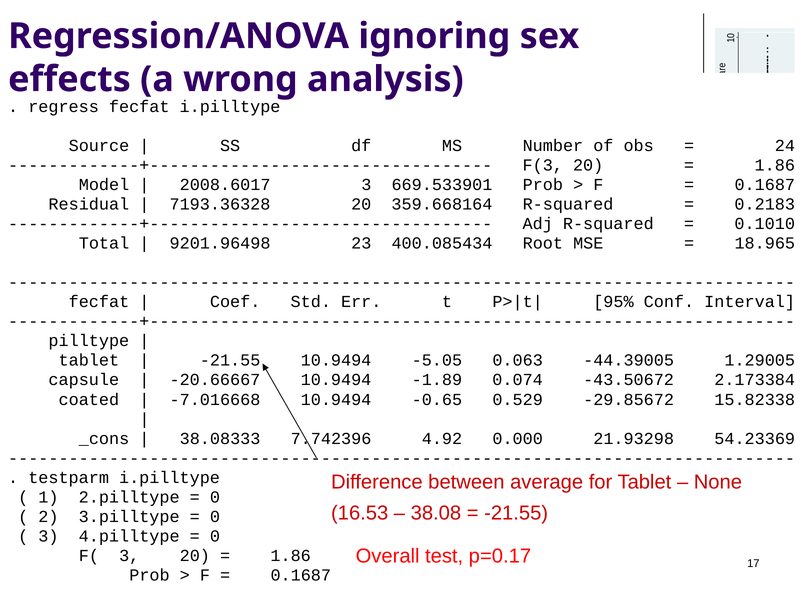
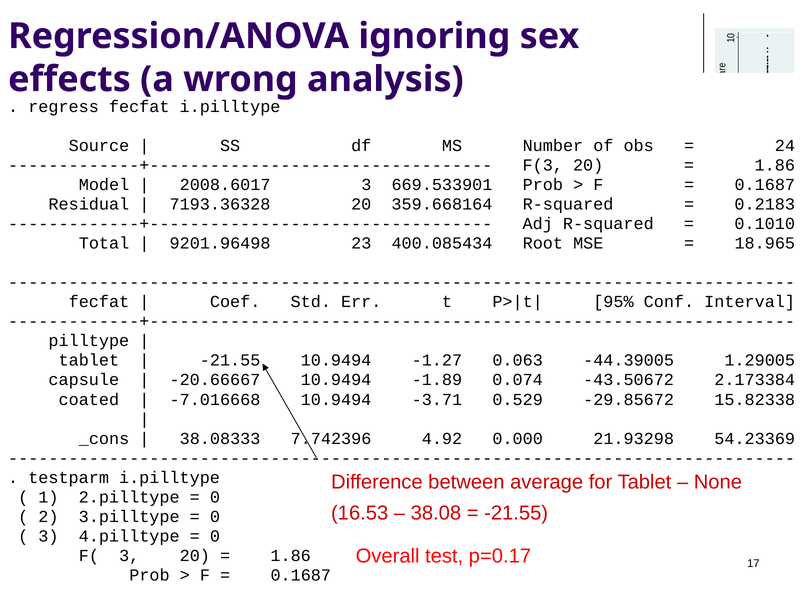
-5.05: -5.05 -> -1.27 (437, 360)
-0.65: -0.65 -> -3.71 (437, 399)
